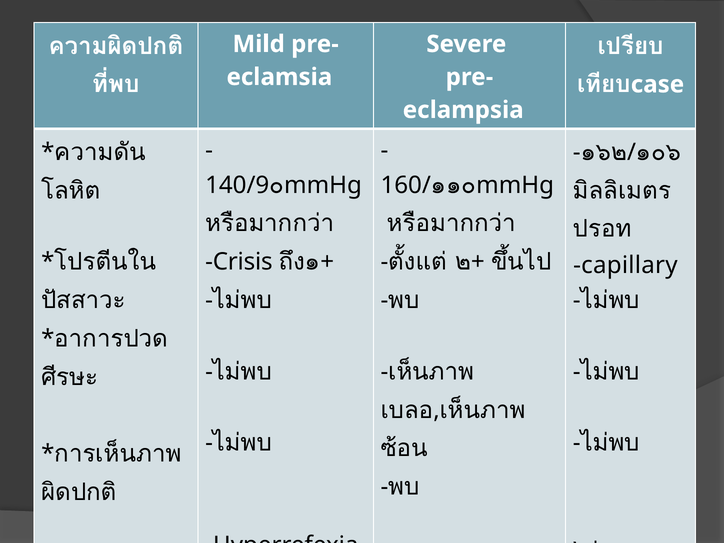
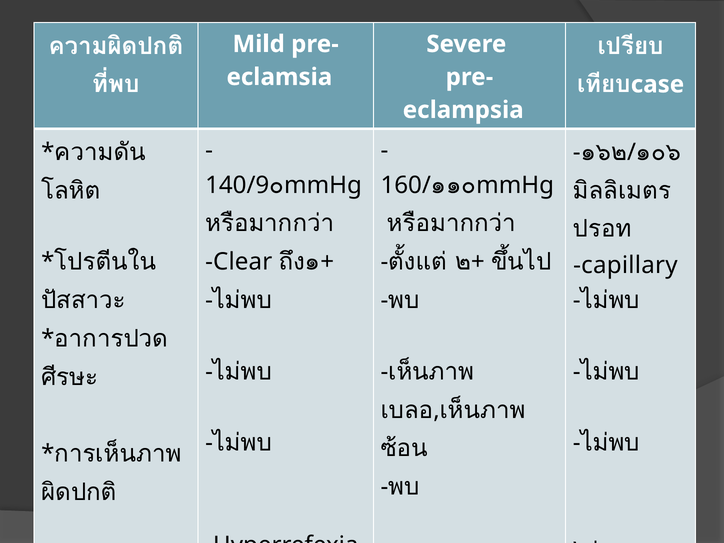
Crisis: Crisis -> Clear (239, 262)
